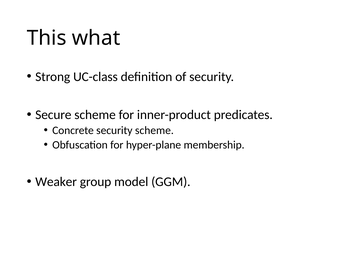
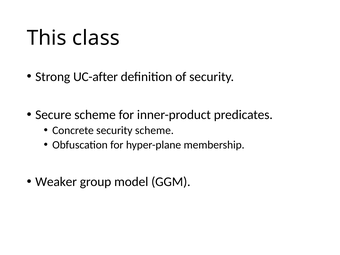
what: what -> class (96, 38)
UC-class: UC-class -> UC-after (96, 77)
